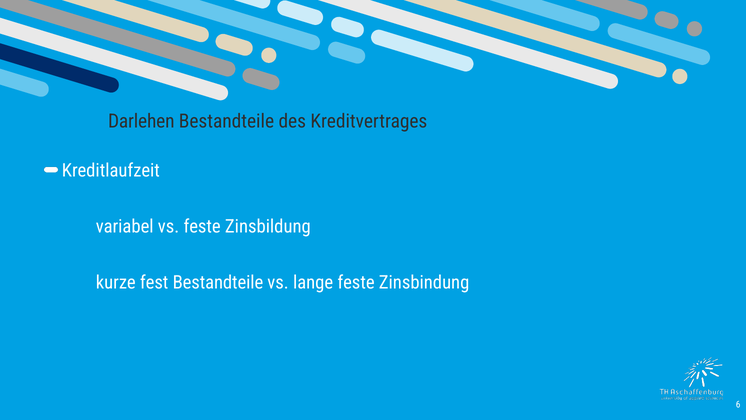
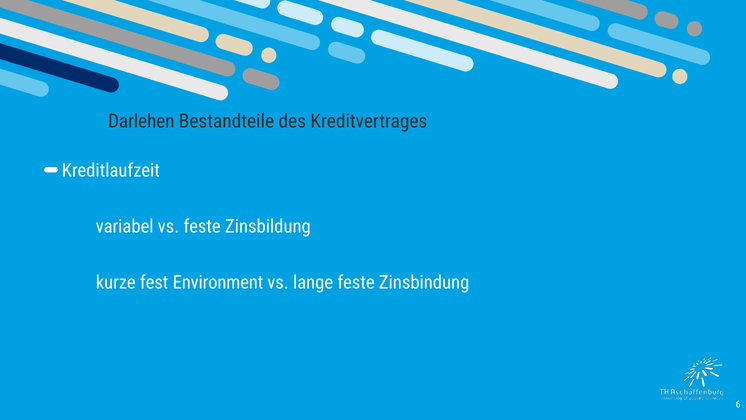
fest Bestandteile: Bestandteile -> Environment (218, 282)
